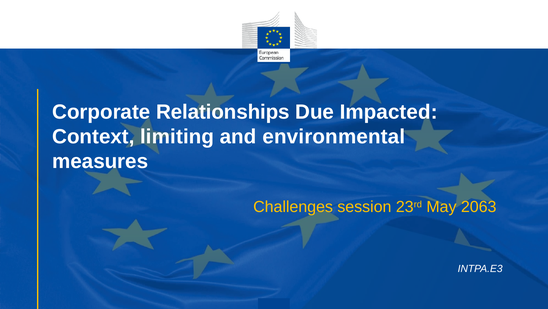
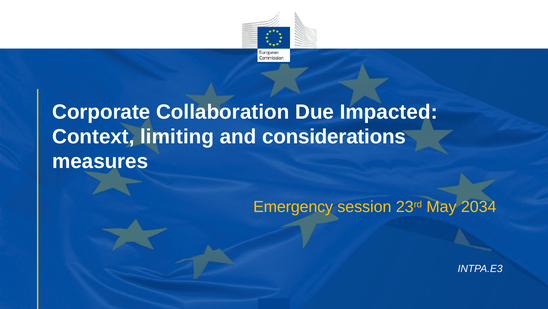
Relationships: Relationships -> Collaboration (223, 112)
environmental: environmental -> considerations (334, 136)
Challenges: Challenges -> Emergency (293, 206)
2063: 2063 -> 2034 (479, 206)
